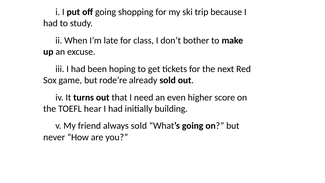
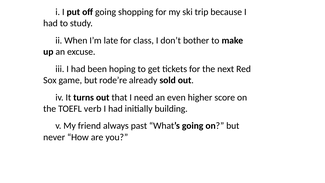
hear: hear -> verb (93, 109)
always sold: sold -> past (139, 126)
